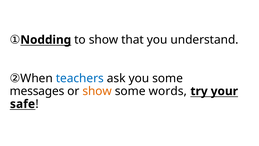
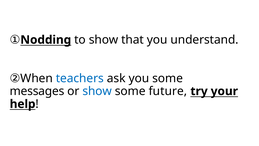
show colour: orange -> blue (97, 91)
words: words -> future (168, 91)
safe: safe -> help (23, 104)
